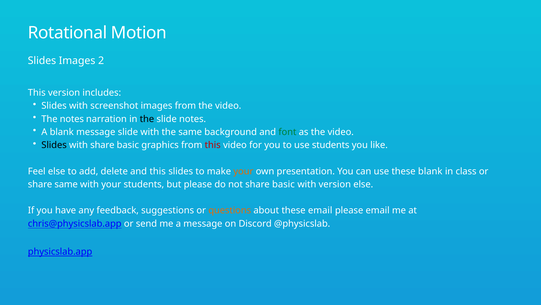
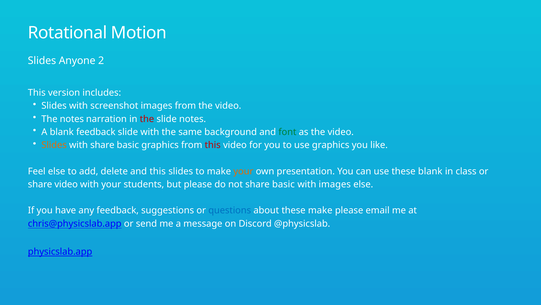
Slides Images: Images -> Anyone (77, 61)
the colour: black -> red (147, 119)
blank message: message -> feedback (96, 132)
Slides colour: black -> orange (54, 145)
use students: students -> graphics (331, 145)
share same: same -> video (66, 184)
with version: version -> images (335, 184)
questions colour: orange -> blue (230, 210)
these email: email -> make (320, 210)
